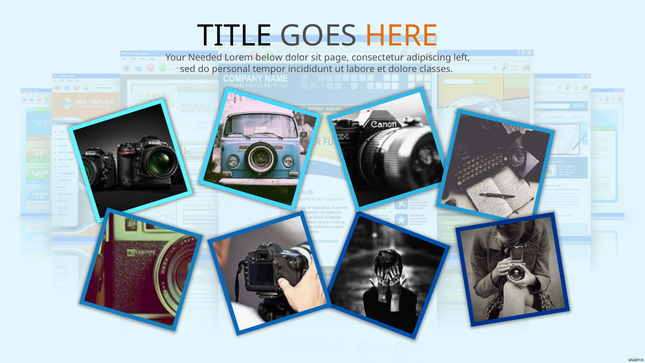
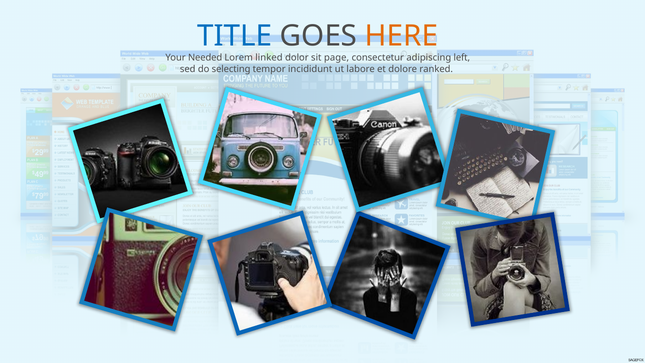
TITLE colour: black -> blue (235, 36)
below: below -> linked (269, 58)
personal: personal -> selecting (231, 69)
classes: classes -> ranked (436, 69)
